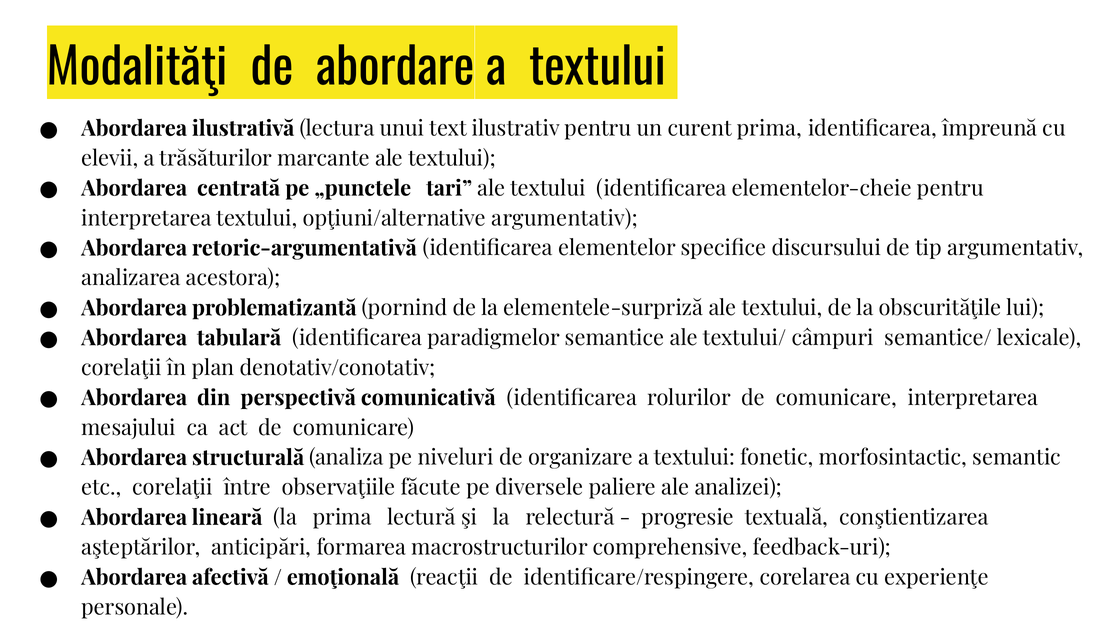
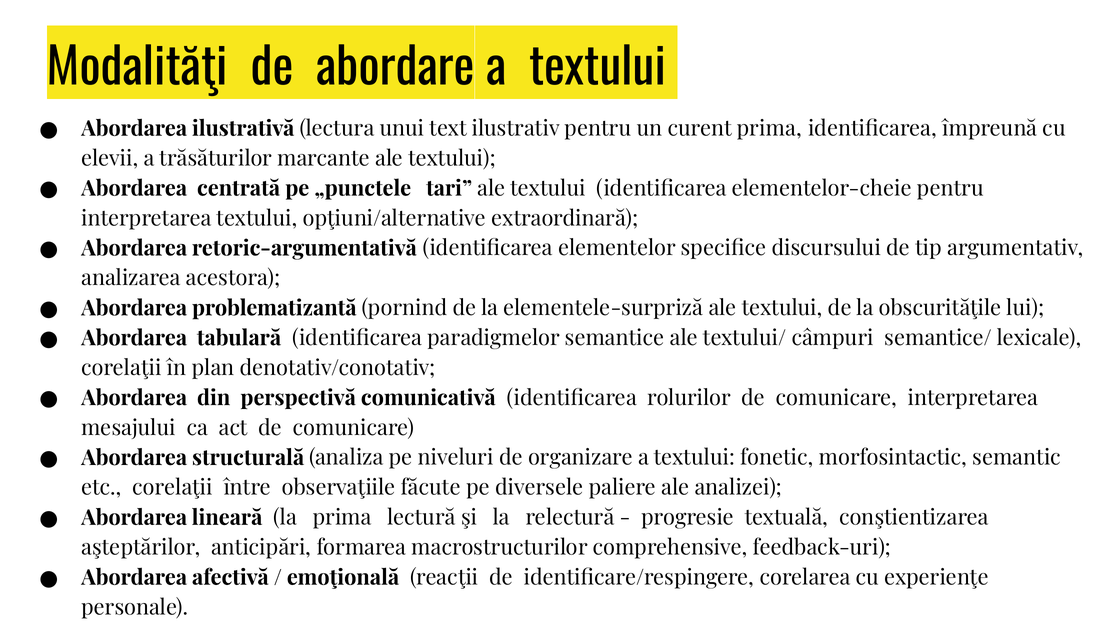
opţiuni/alternative argumentativ: argumentativ -> extraordinară (565, 218)
